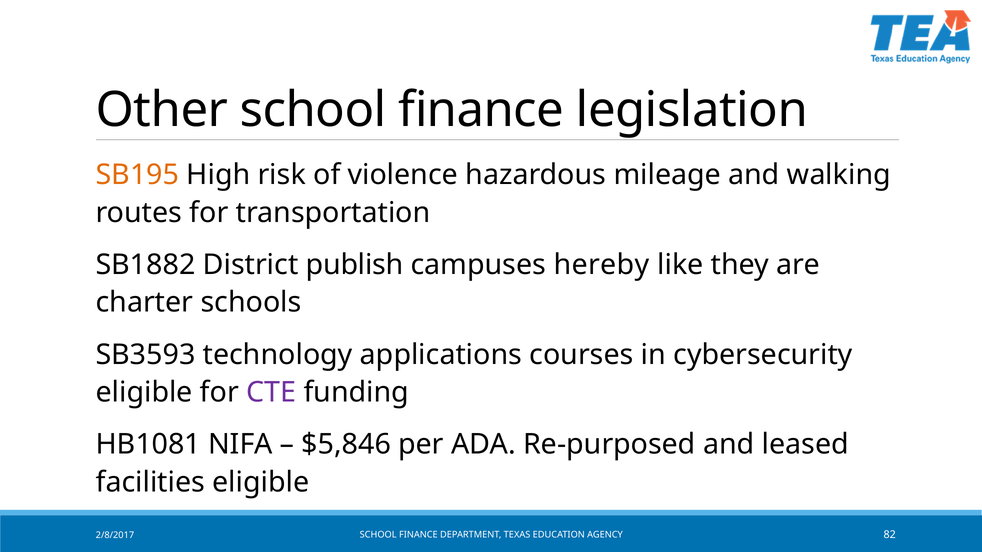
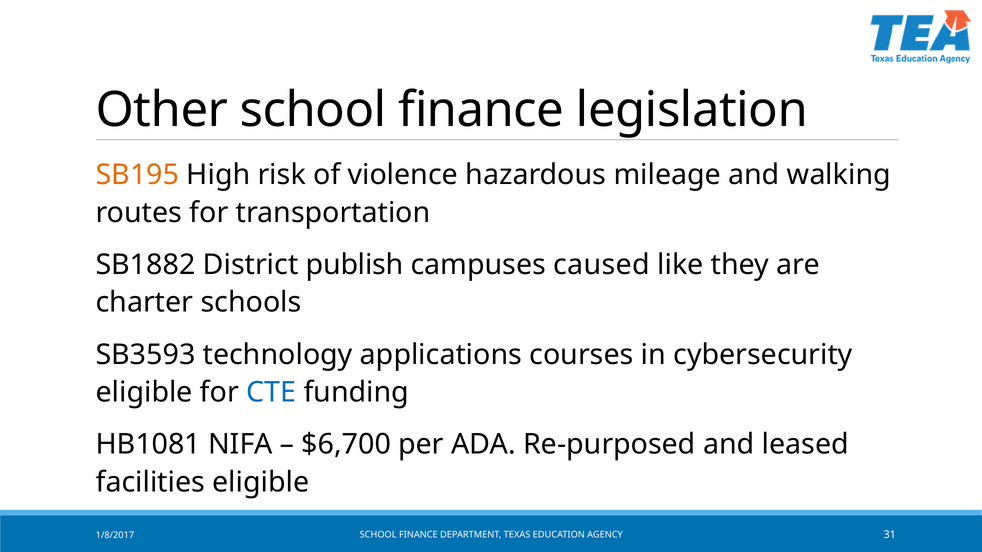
hereby: hereby -> caused (601, 265)
CTE colour: purple -> blue (271, 393)
$5,846: $5,846 -> $6,700 (346, 445)
82: 82 -> 31 (890, 535)
2/8/2017: 2/8/2017 -> 1/8/2017 (115, 536)
